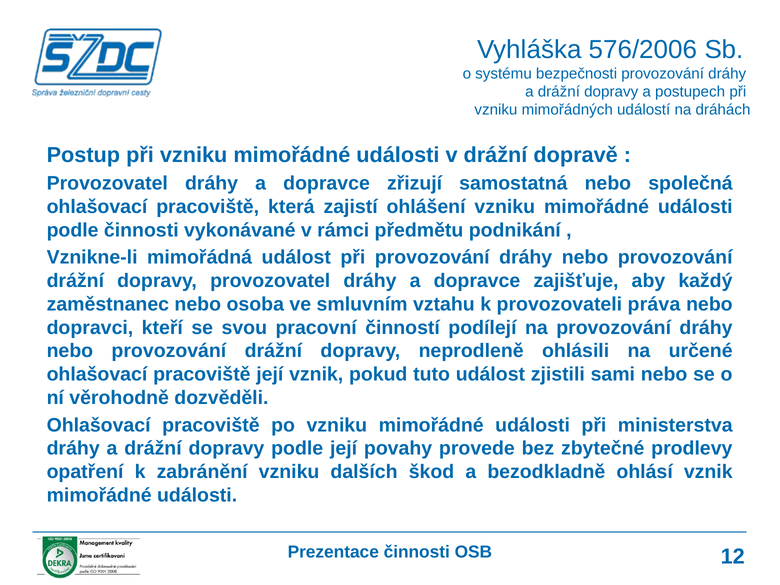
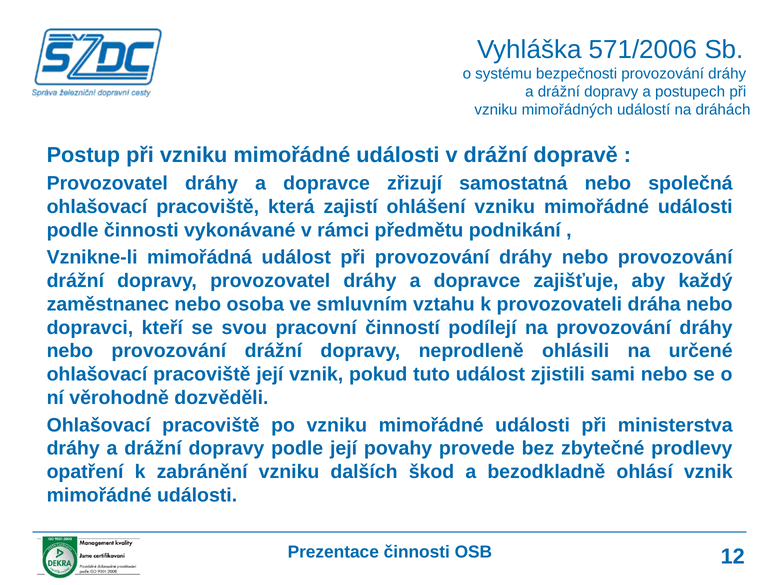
576/2006: 576/2006 -> 571/2006 (643, 50)
práva: práva -> dráha (654, 304)
